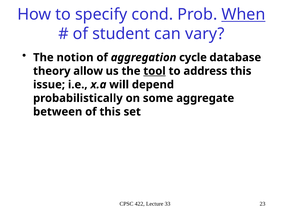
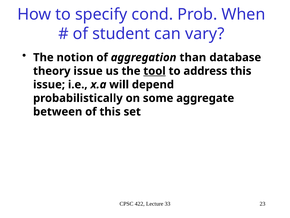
When underline: present -> none (243, 14)
cycle: cycle -> than (193, 57)
theory allow: allow -> issue (88, 71)
